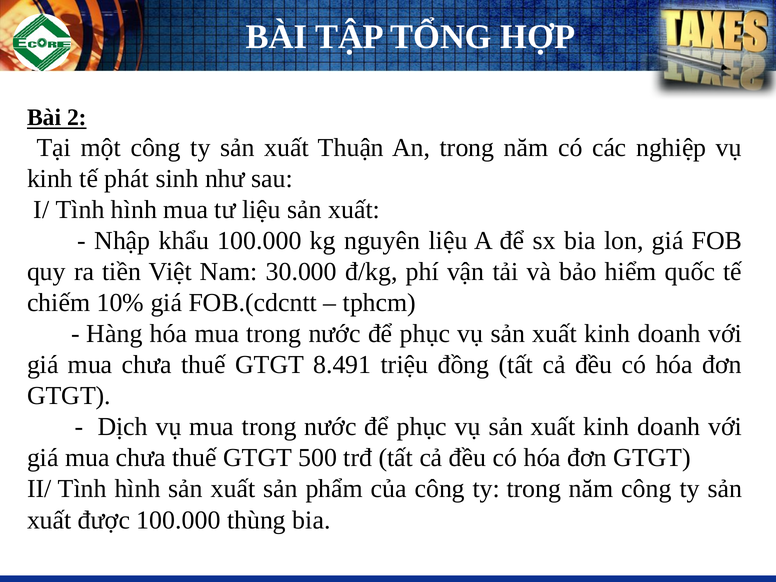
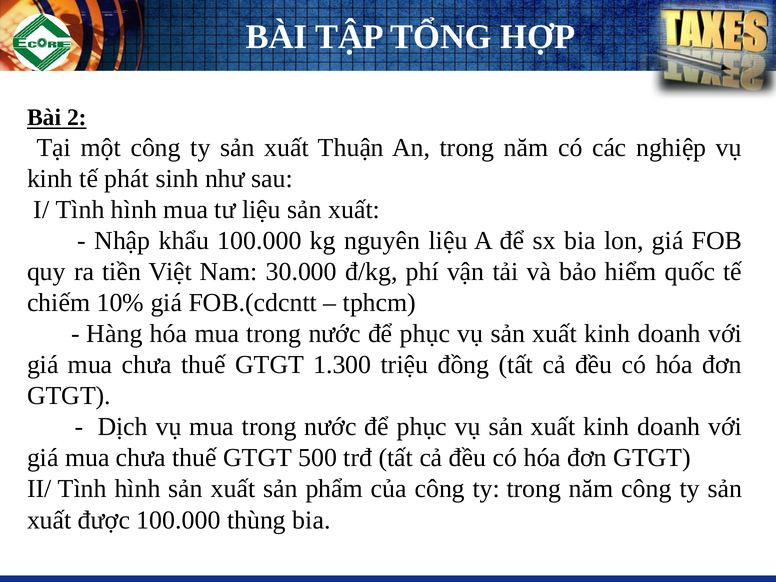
8.491: 8.491 -> 1.300 (342, 365)
